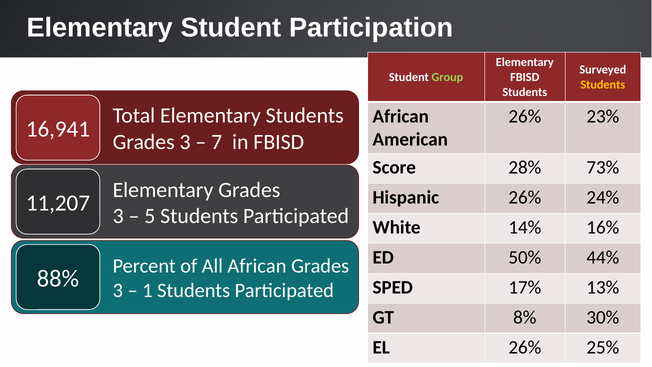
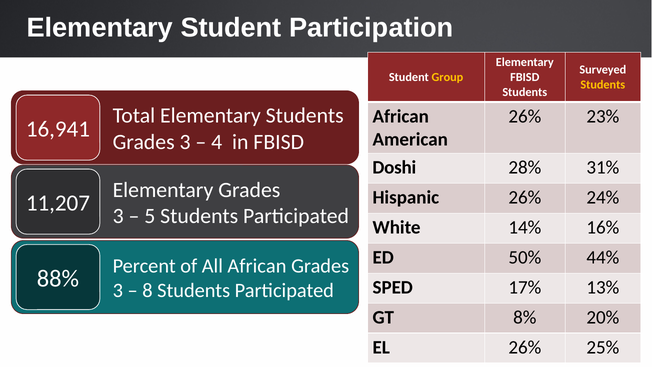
Group colour: light green -> yellow (447, 77)
7: 7 -> 4 (217, 142)
Score: Score -> Doshi (394, 168)
73%: 73% -> 31% (603, 168)
1: 1 -> 8 (147, 291)
30%: 30% -> 20% (603, 317)
